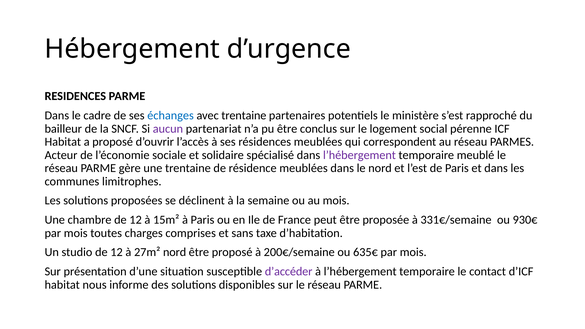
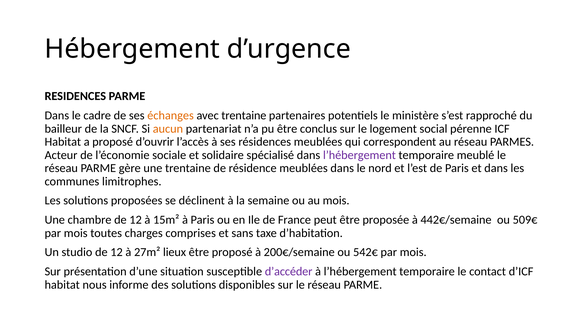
échanges colour: blue -> orange (171, 116)
aucun colour: purple -> orange (168, 129)
331€/semaine: 331€/semaine -> 442€/semaine (456, 220)
930€: 930€ -> 509€ (525, 220)
27m² nord: nord -> lieux (175, 252)
635€: 635€ -> 542€ (365, 252)
